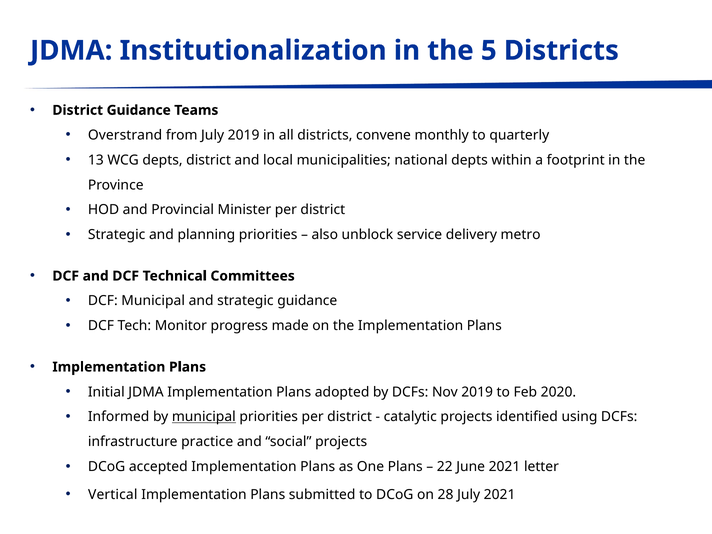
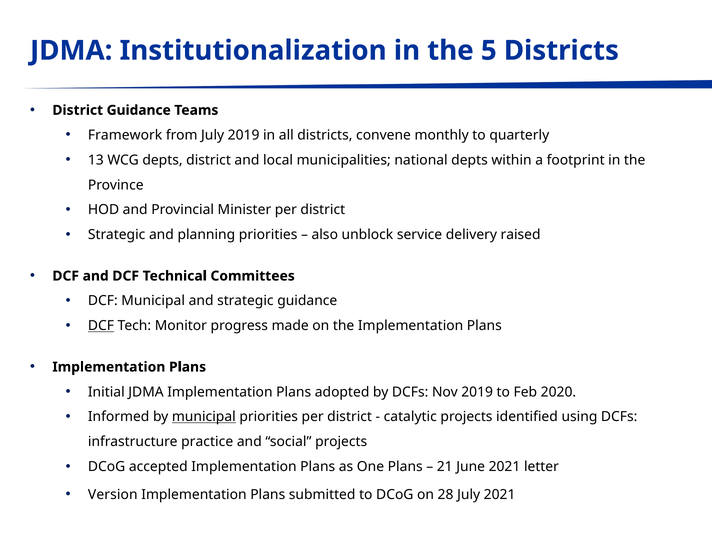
Overstrand: Overstrand -> Framework (125, 135)
metro: metro -> raised (521, 235)
DCF underline: none -> present (101, 326)
22: 22 -> 21 (445, 467)
Vertical: Vertical -> Version (113, 495)
